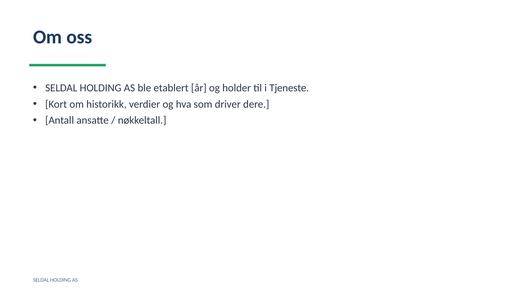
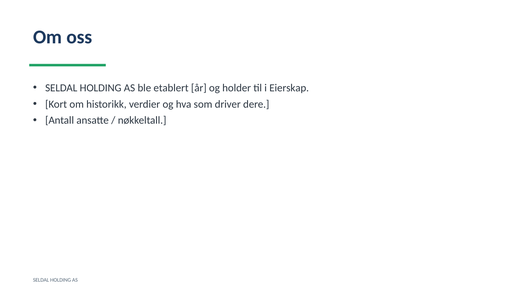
Tjeneste: Tjeneste -> Eierskap (289, 88)
